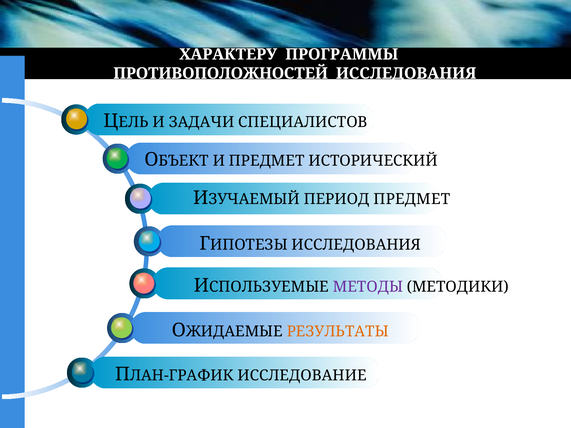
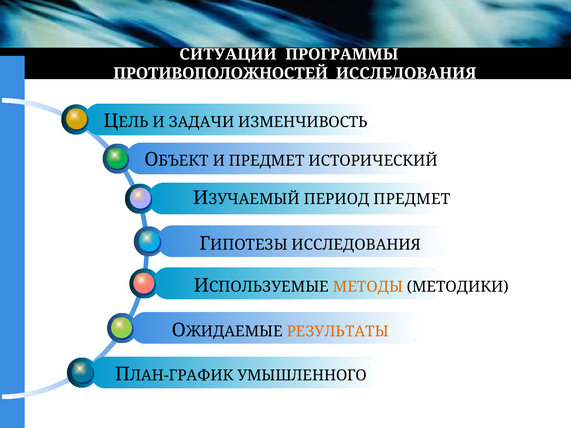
ХАРАКТЕРУ: ХАРАКТЕРУ -> СИТУАЦИИ (228, 54)
СПЕЦИАЛИСТОВ: СПЕЦИАЛИСТОВ -> ИЗМЕНЧИВОСТЬ (303, 122)
МЕТОДЫ colour: purple -> orange (368, 287)
ИССЛЕДОВАНИЕ: ИССЛЕДОВАНИЕ -> УМЫШЛЕННОГО (302, 376)
